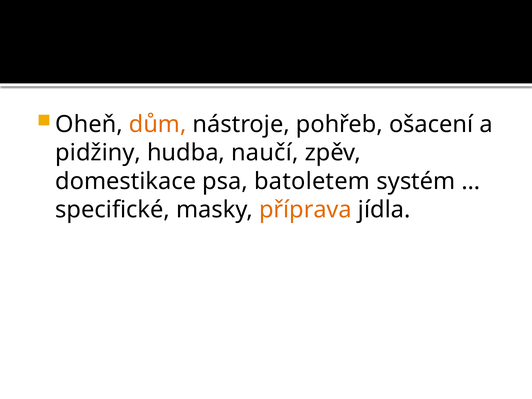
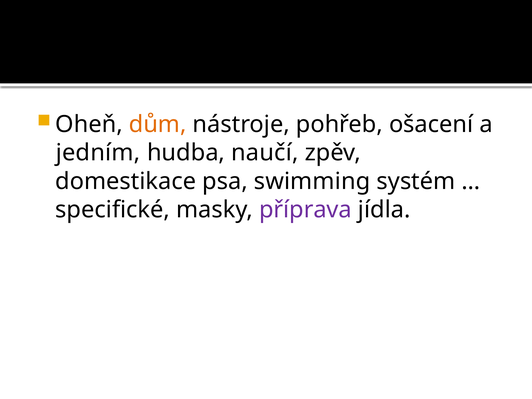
pidžiny: pidžiny -> jedním (98, 153)
batoletem: batoletem -> swimming (312, 181)
příprava colour: orange -> purple (305, 210)
